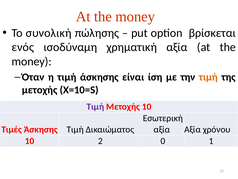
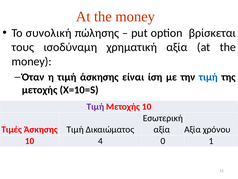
ενός: ενός -> τους (23, 47)
τιμή colour: orange -> blue (208, 77)
2: 2 -> 4 (100, 141)
